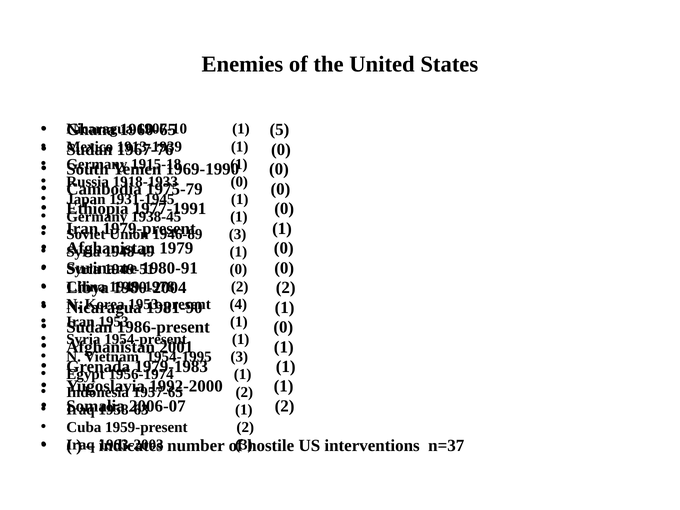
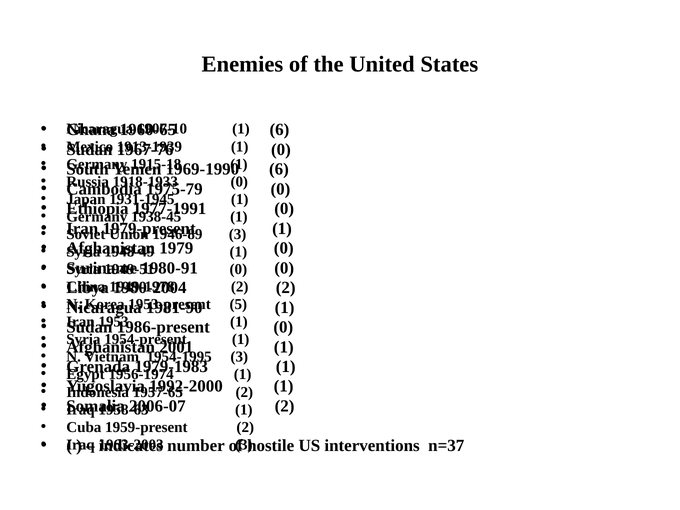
5: 5 -> 6 (279, 130)
0: 0 -> 6 (279, 169)
4: 4 -> 5 (238, 304)
